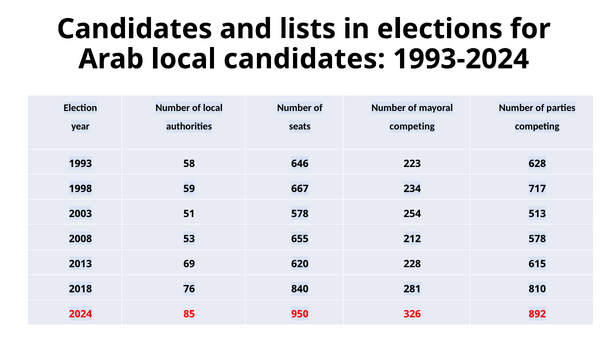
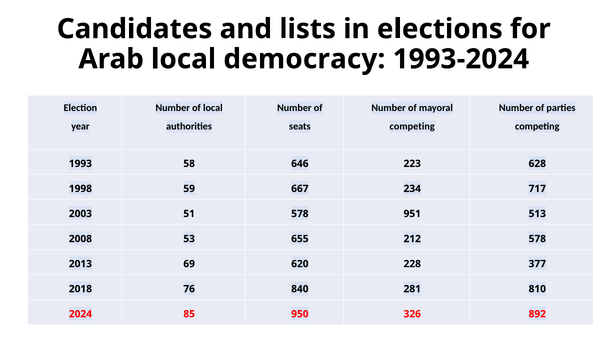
local candidates: candidates -> democracy (304, 59)
254: 254 -> 951 (412, 214)
615: 615 -> 377 (537, 264)
